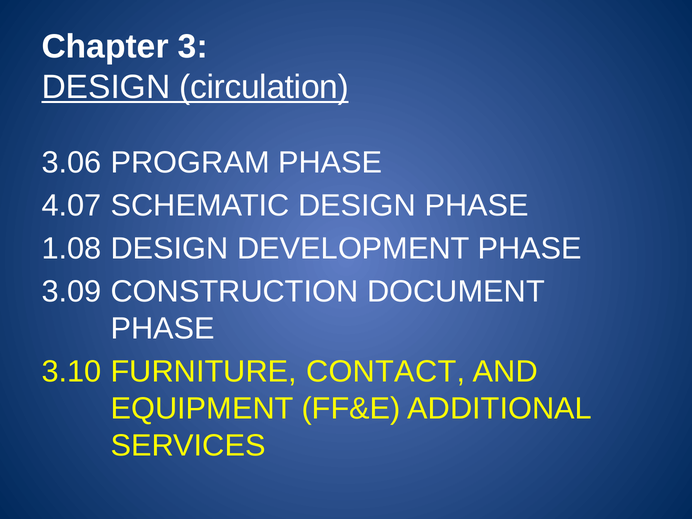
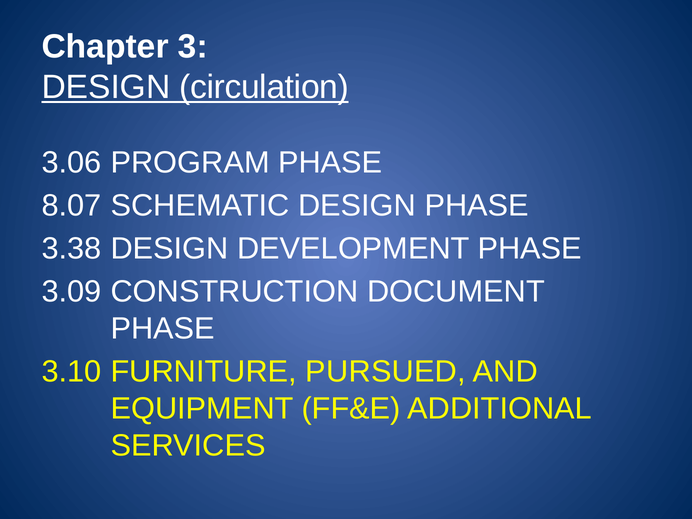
4.07: 4.07 -> 8.07 (71, 206)
1.08: 1.08 -> 3.38 (71, 249)
CONTACT: CONTACT -> PURSUED (386, 372)
